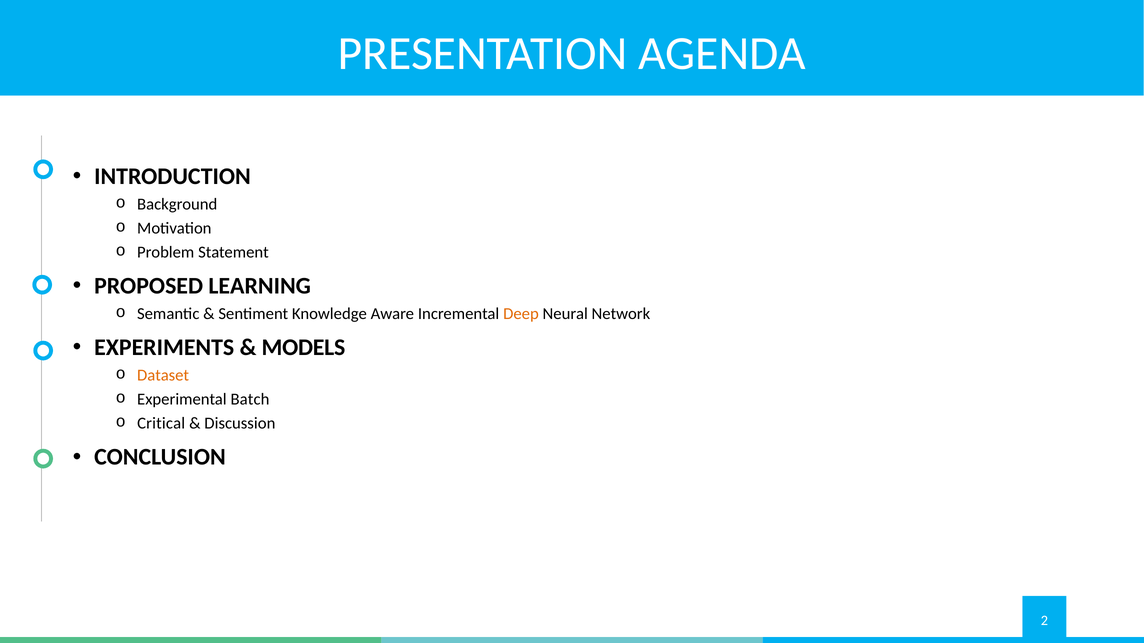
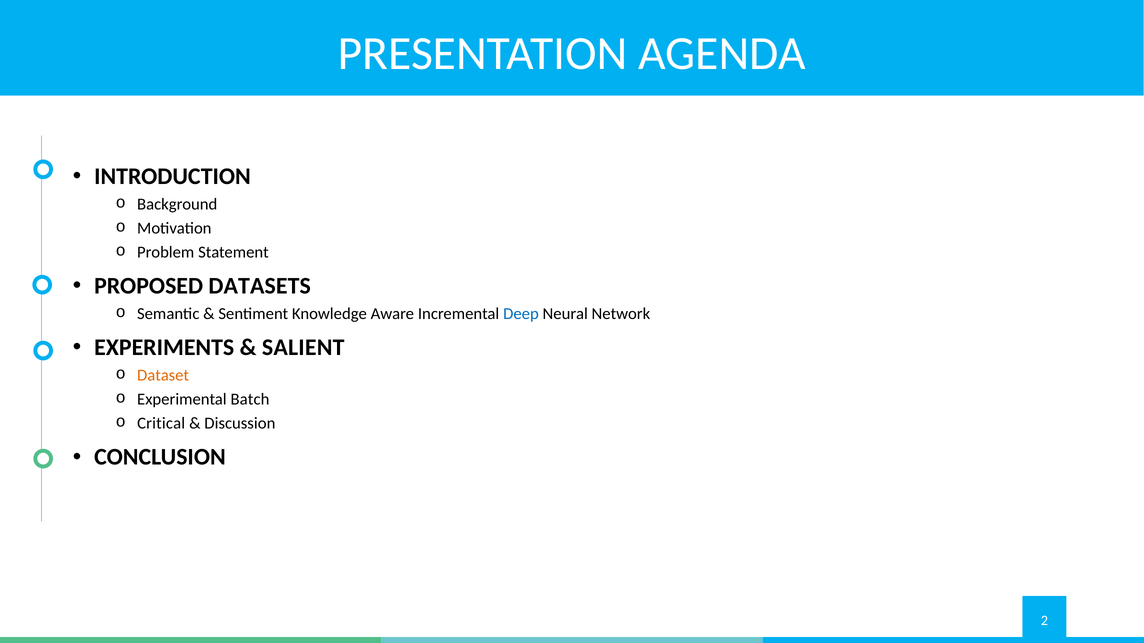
LEARNING: LEARNING -> DATASETS (260, 286)
Deep colour: orange -> blue (521, 314)
MODELS: MODELS -> SALIENT (303, 348)
